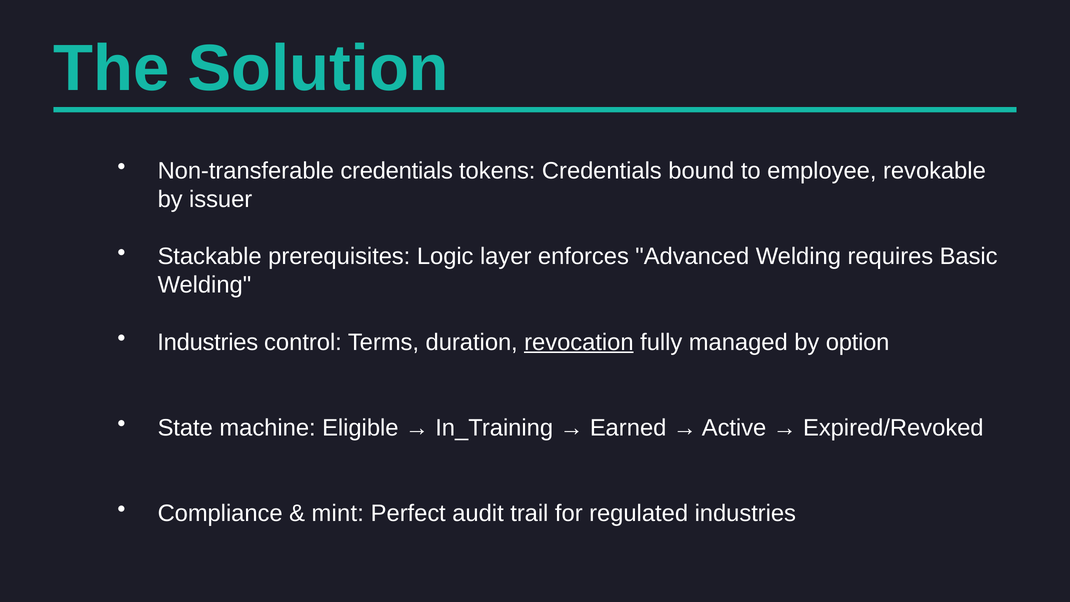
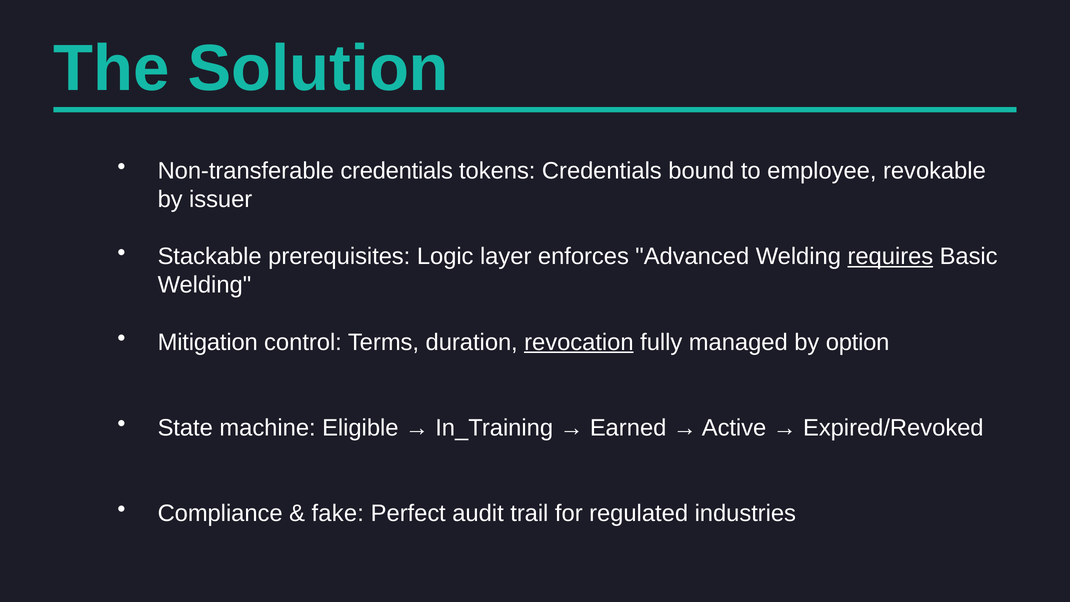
requires underline: none -> present (890, 257)
Industries: Industries -> Mitigation (208, 342)
mint: mint -> fake (338, 513)
